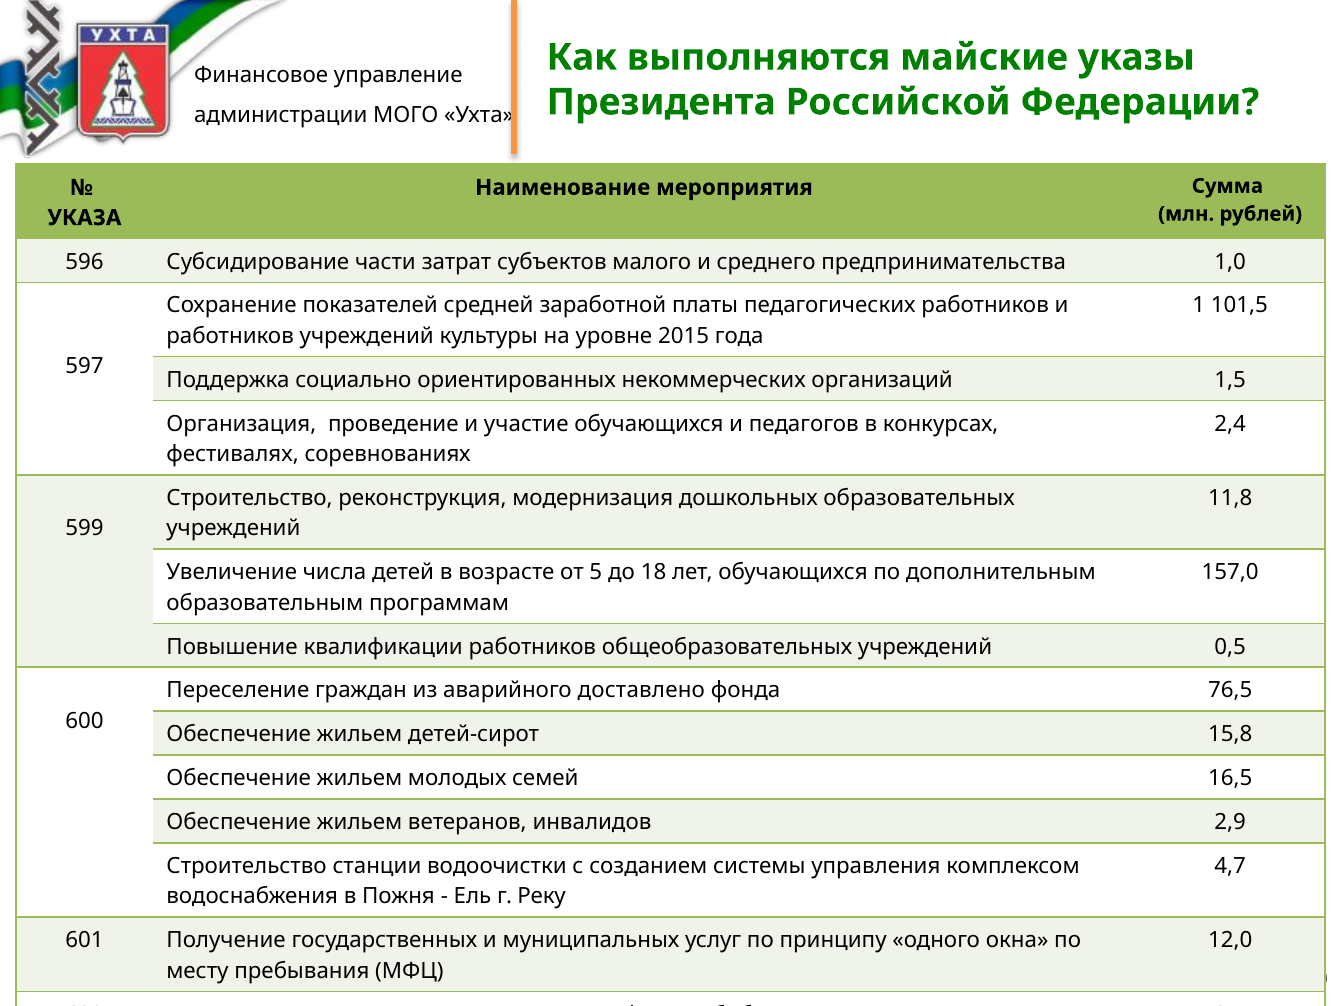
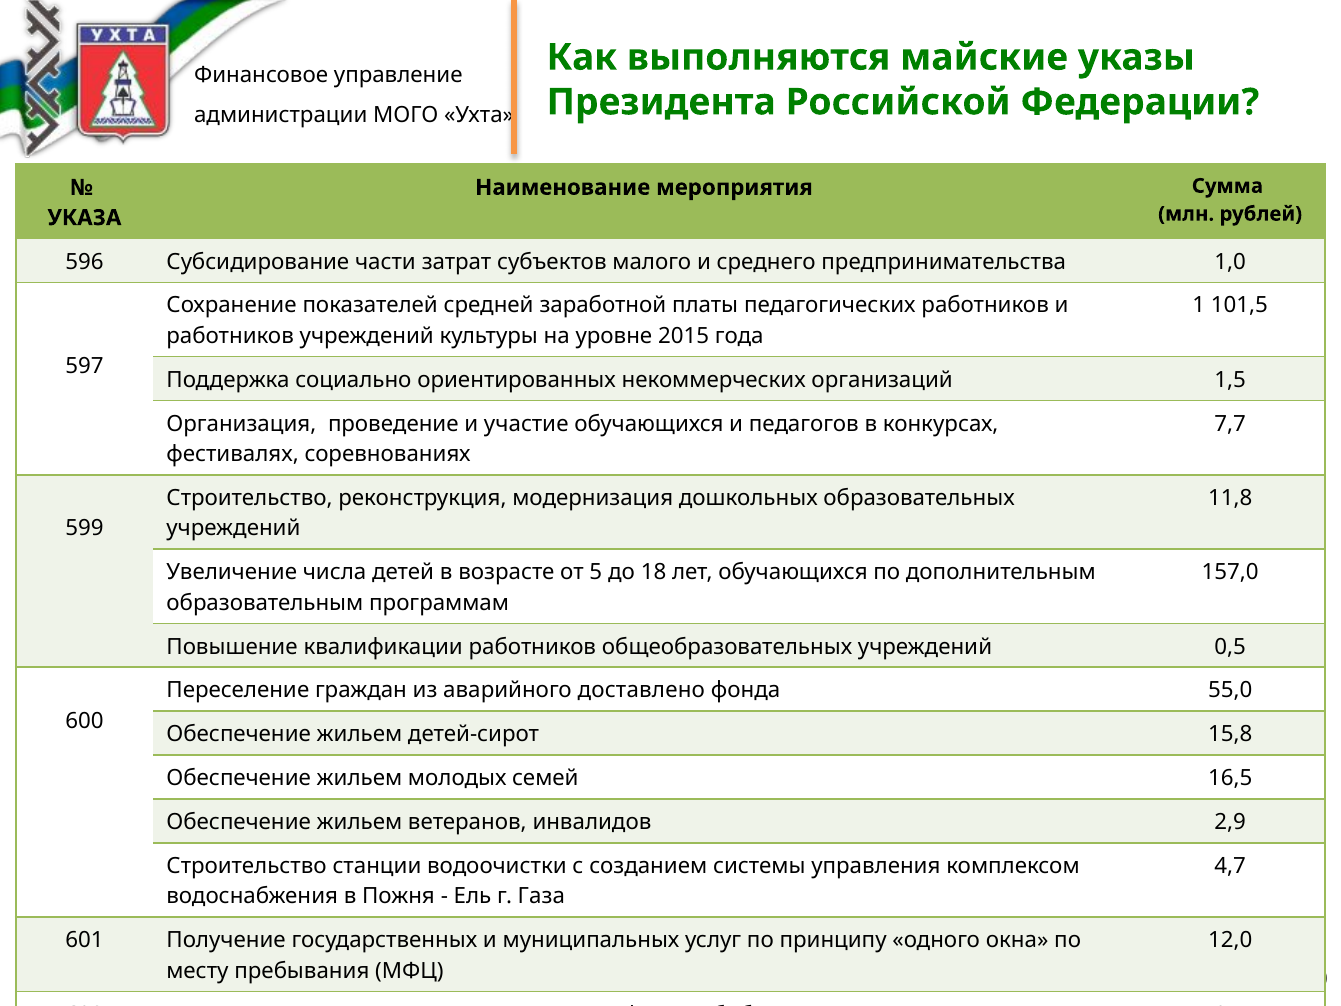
2,4: 2,4 -> 7,7 (1230, 424)
76,5: 76,5 -> 55,0 (1230, 690)
Реку: Реку -> Газа (541, 896)
